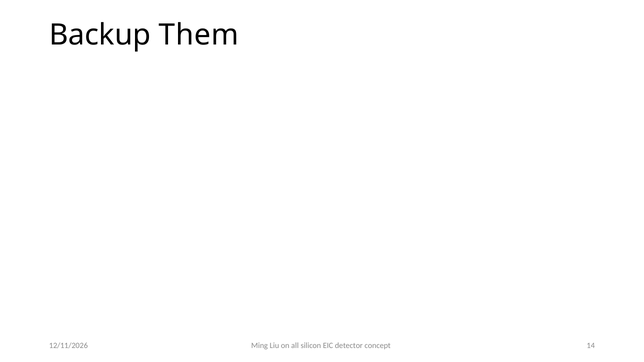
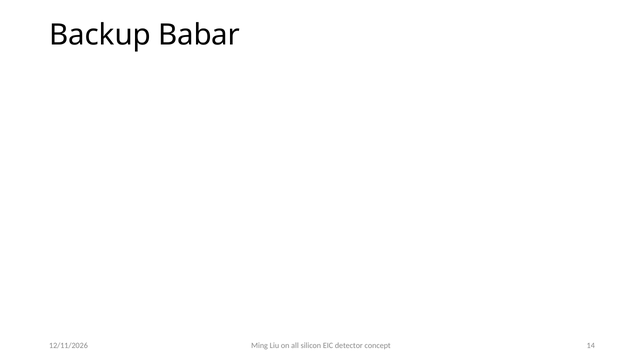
Them: Them -> Babar (199, 35)
